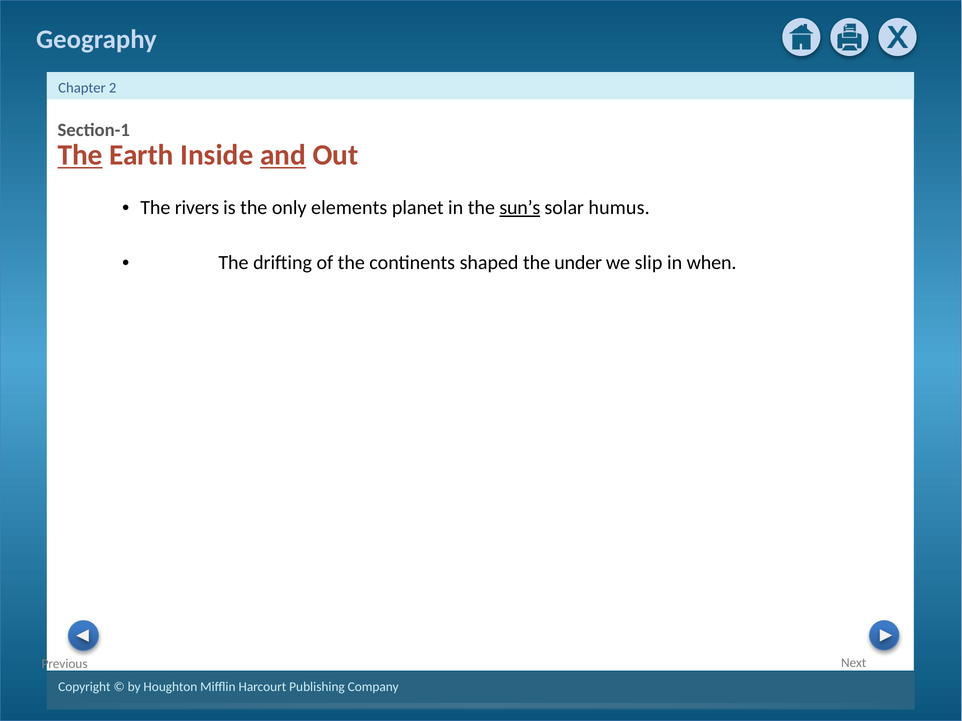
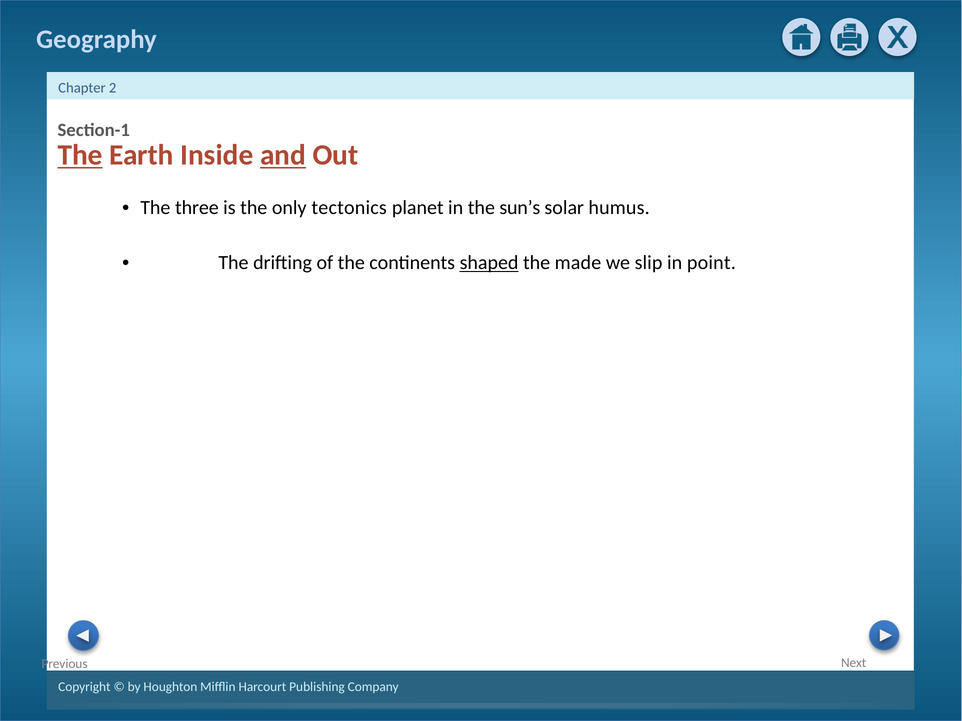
rivers: rivers -> three (197, 208)
elements: elements -> tectonics (349, 208)
sun’s underline: present -> none (520, 208)
shaped underline: none -> present (489, 263)
under: under -> made (578, 263)
when: when -> point (711, 263)
